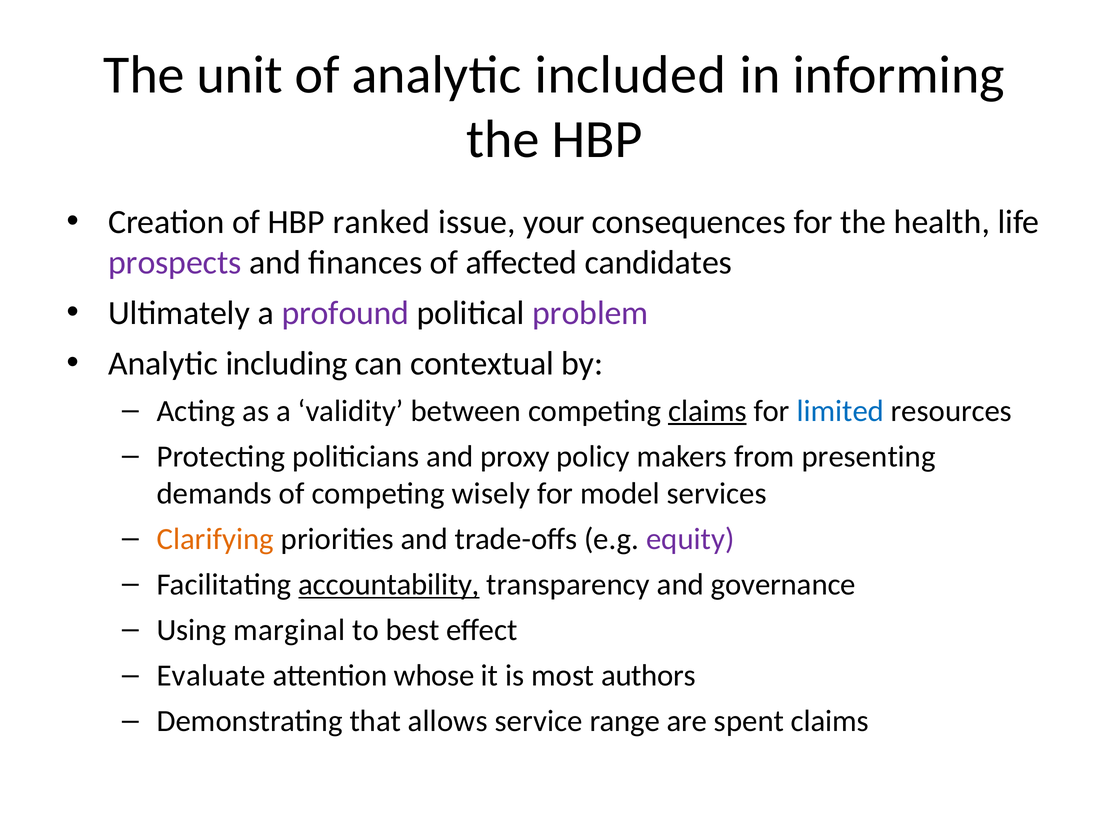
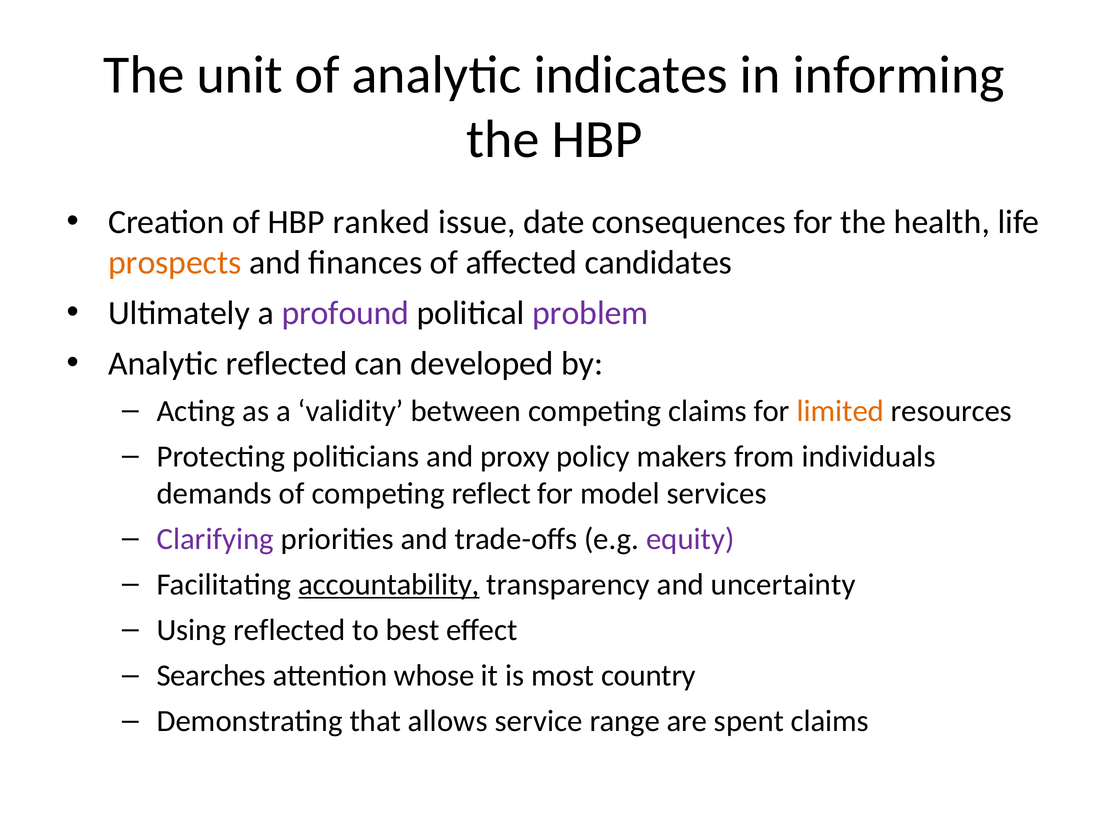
included: included -> indicates (631, 75)
your: your -> date (554, 222)
prospects colour: purple -> orange (175, 263)
Analytic including: including -> reflected (286, 364)
contextual: contextual -> developed (482, 364)
claims underline: present -> none (707, 411)
limited colour: blue -> orange (840, 411)
presenting: presenting -> individuals (869, 457)
wisely: wisely -> reflect (491, 494)
Clarifying colour: orange -> purple (215, 539)
governance: governance -> uncertainty (783, 585)
Using marginal: marginal -> reflected (289, 631)
Evaluate: Evaluate -> Searches (211, 676)
authors: authors -> country (648, 676)
